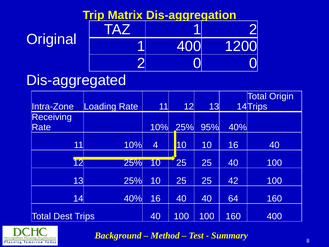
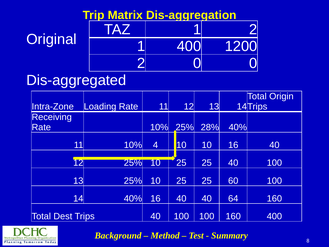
95%: 95% -> 28% (210, 127)
42: 42 -> 60 (233, 181)
